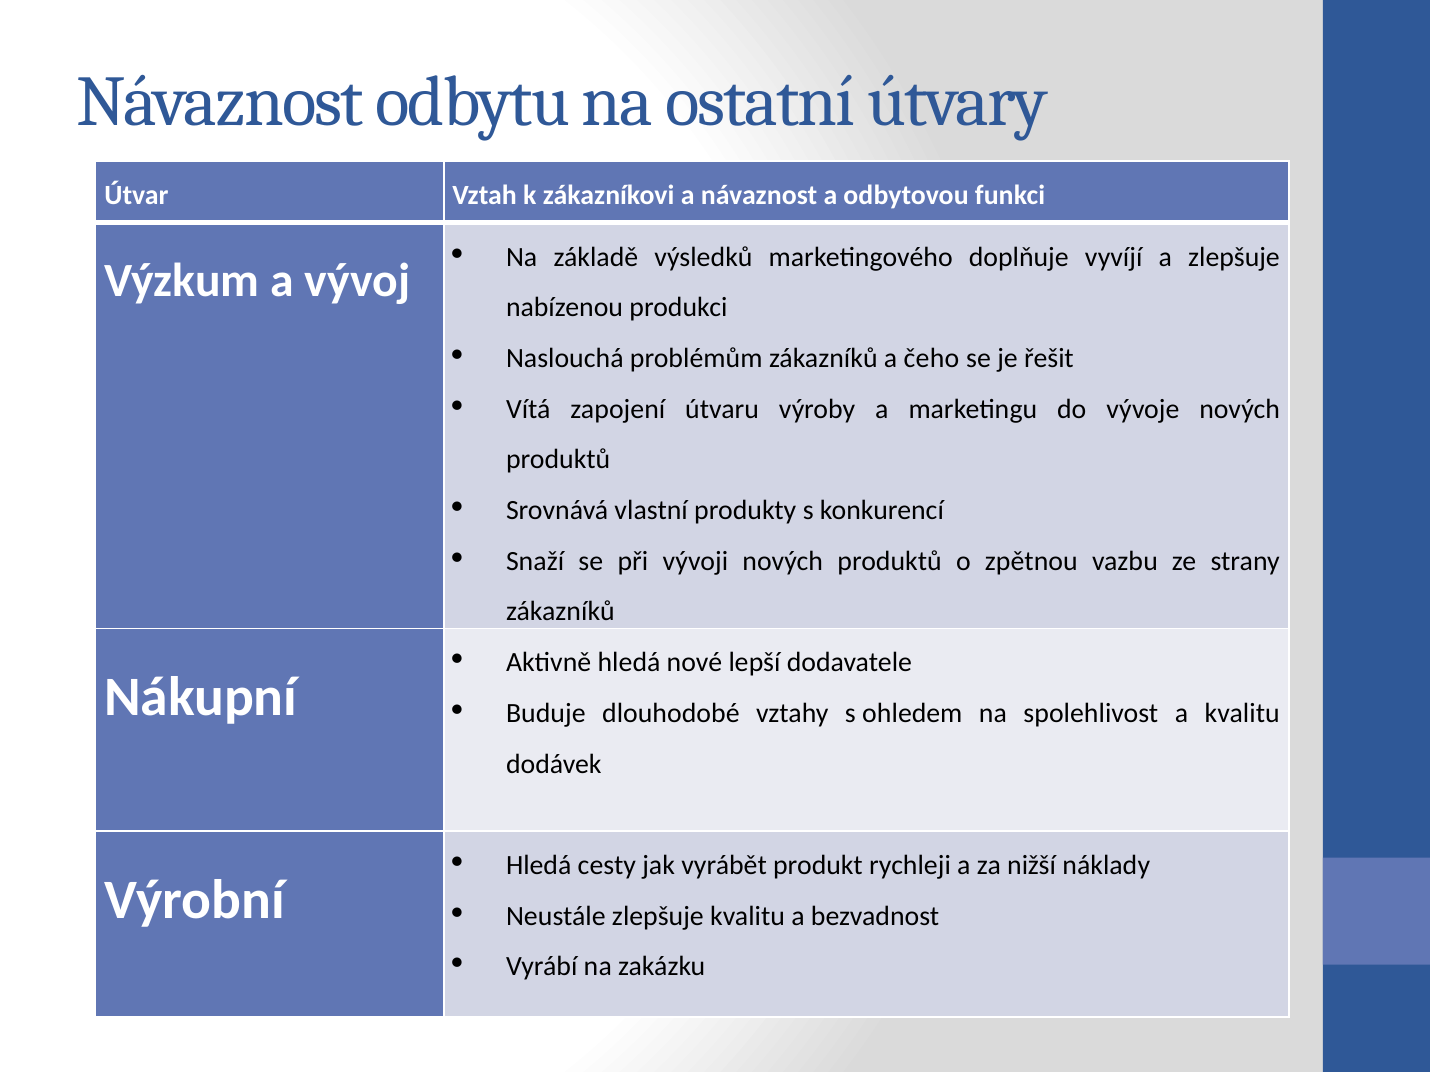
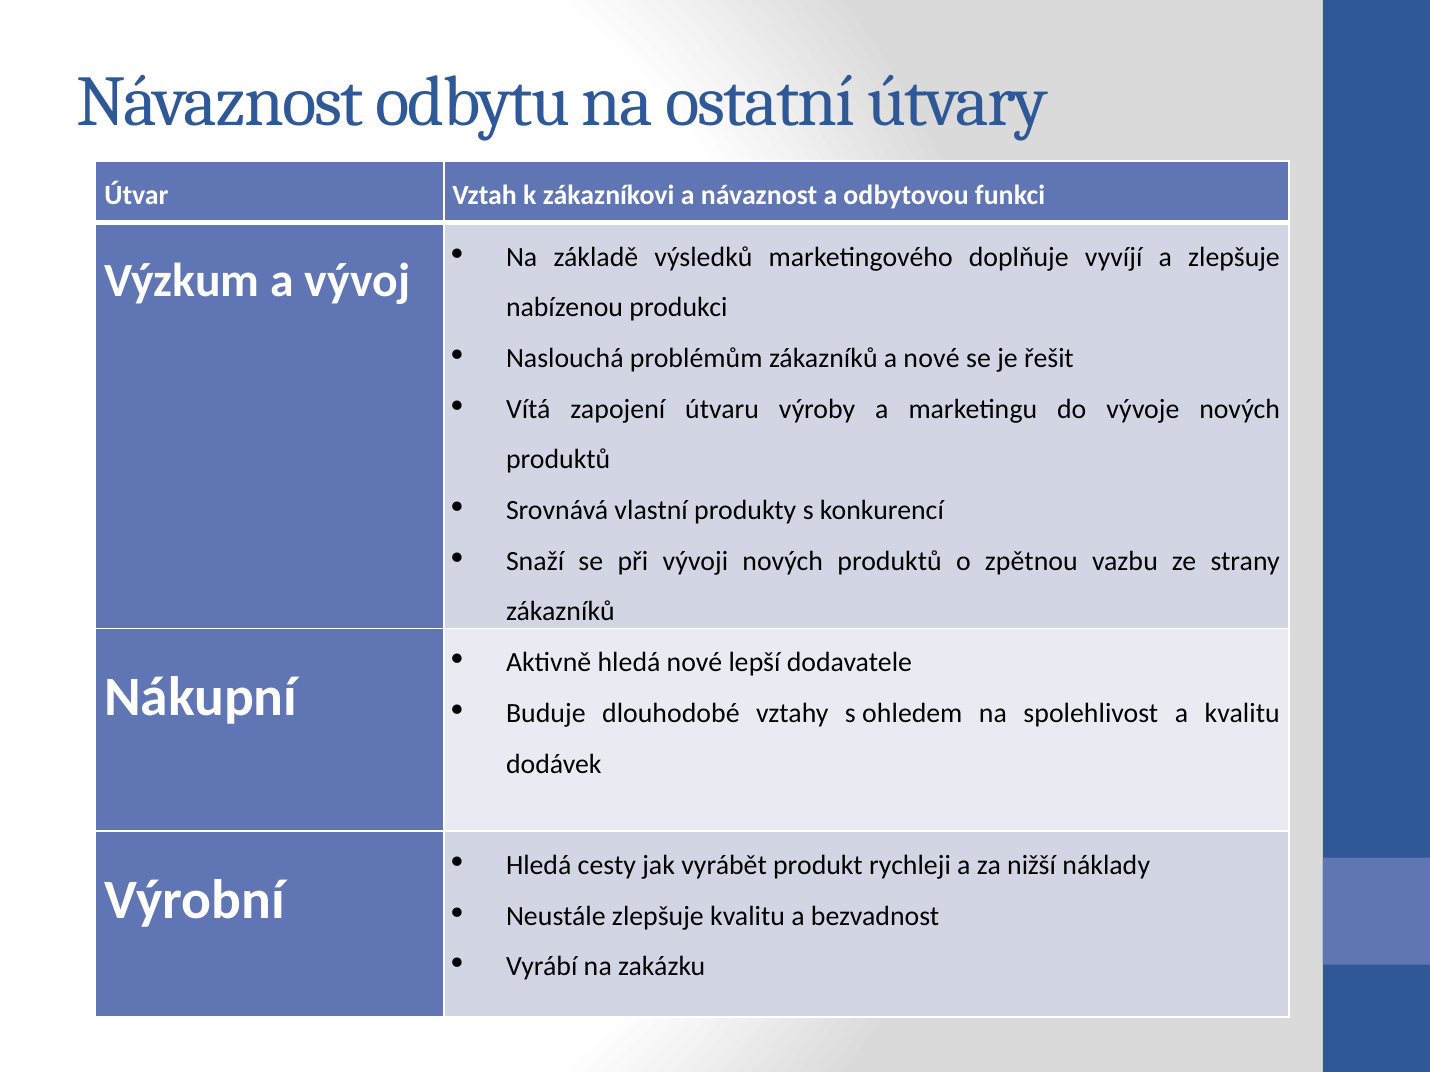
a čeho: čeho -> nové (932, 358)
